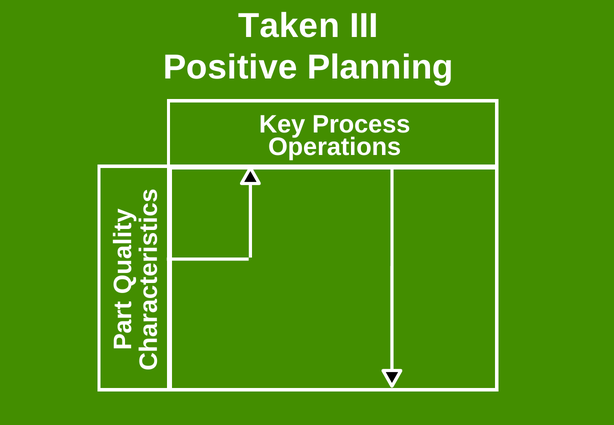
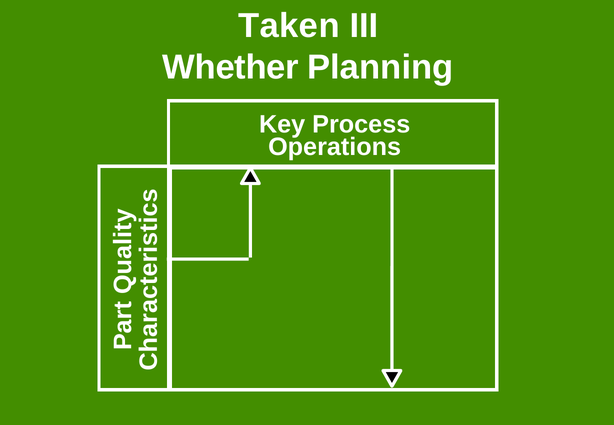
Positive: Positive -> Whether (231, 67)
